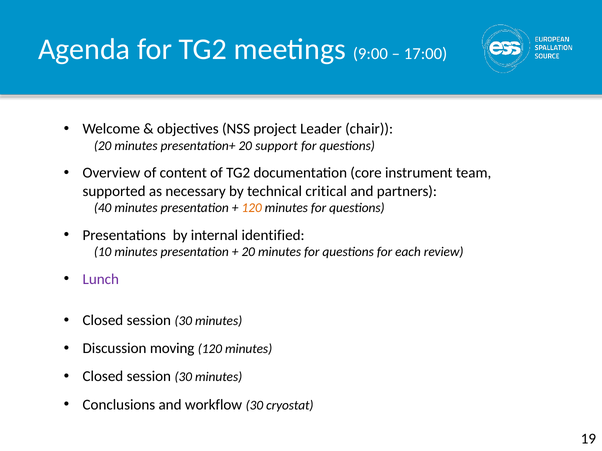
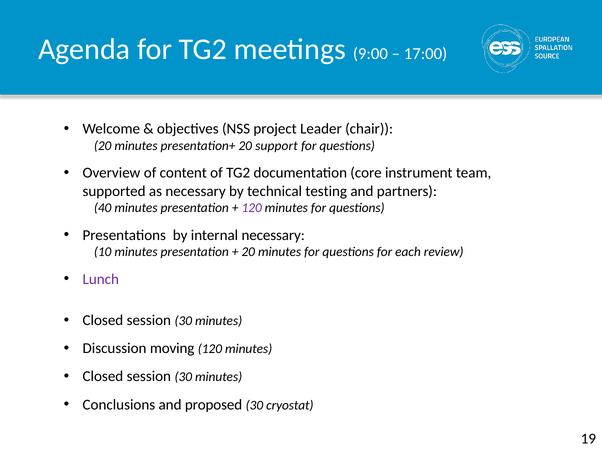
critical: critical -> testing (326, 191)
120 colour: orange -> purple (252, 208)
internal identified: identified -> necessary (273, 235)
workflow: workflow -> proposed (214, 405)
